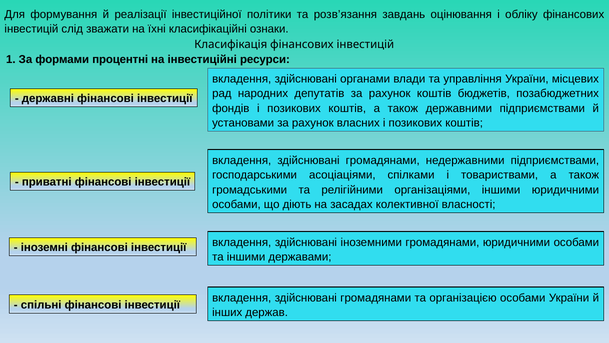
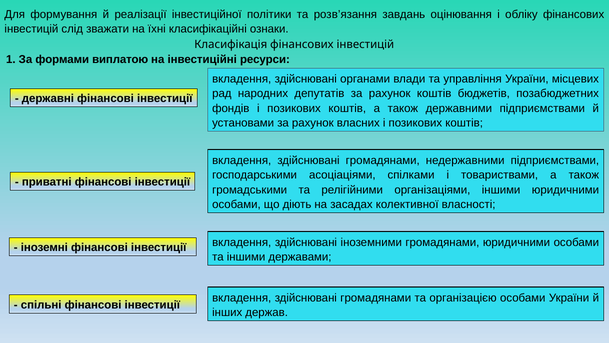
процентні: процентні -> виплатою (120, 59)
